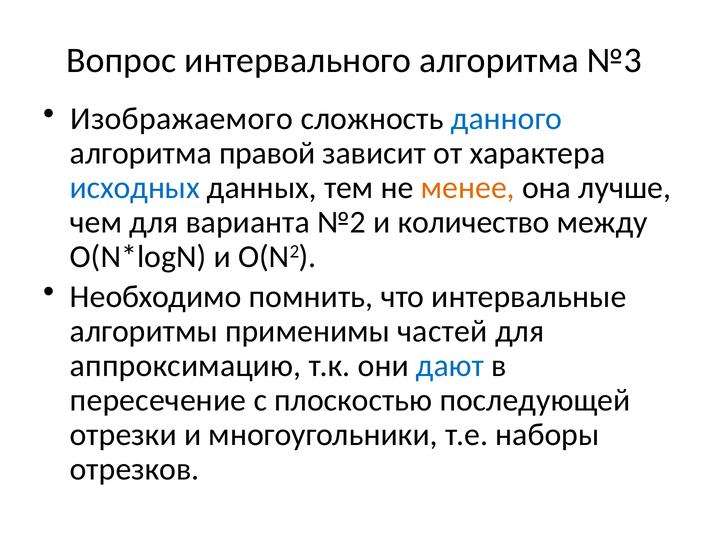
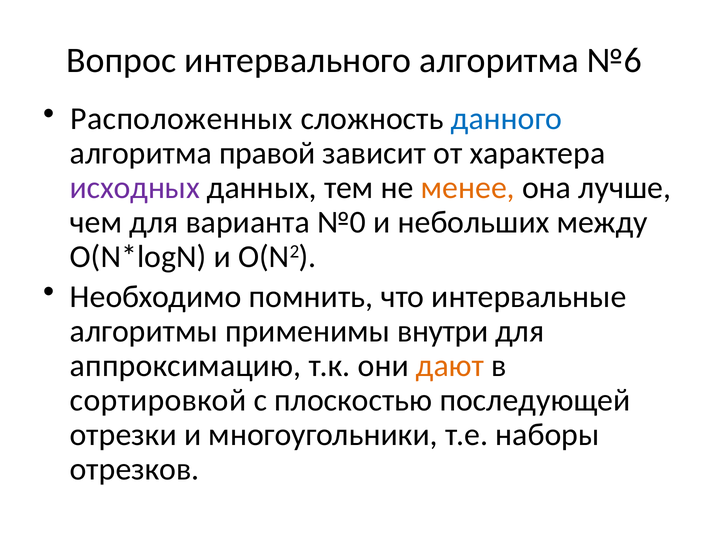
№3: №3 -> №6 (614, 60)
Изображаемого: Изображаемого -> Расположенных (182, 119)
исходных colour: blue -> purple (135, 188)
№2: №2 -> №0 (342, 222)
количество: количество -> небольших (474, 222)
частей: частей -> внутри (443, 331)
дают colour: blue -> orange (450, 366)
пересечение: пересечение -> сортировкой (158, 400)
